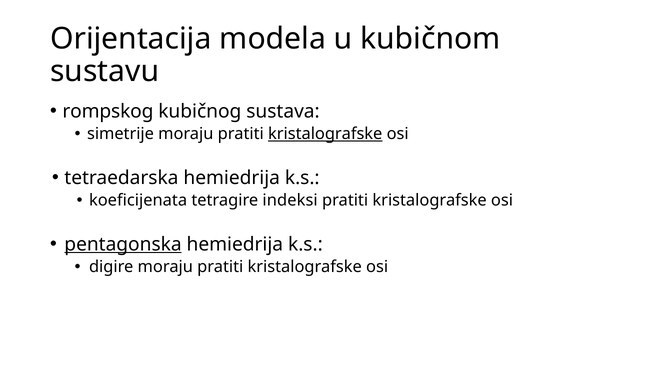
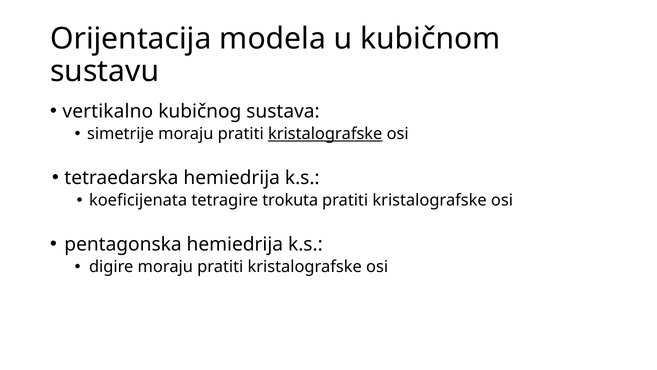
rompskog: rompskog -> vertikalno (108, 111)
indeksi: indeksi -> trokuta (290, 200)
pentagonska underline: present -> none (123, 244)
